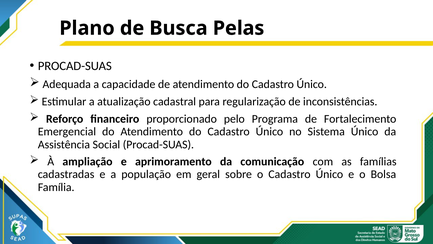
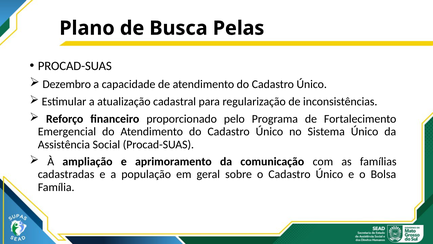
Adequada: Adequada -> Dezembro (67, 84)
